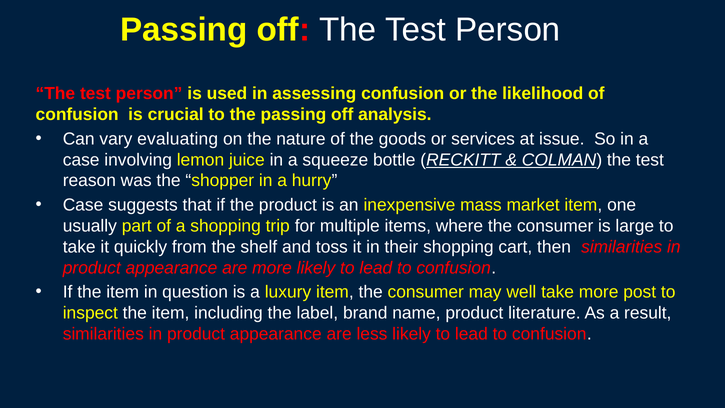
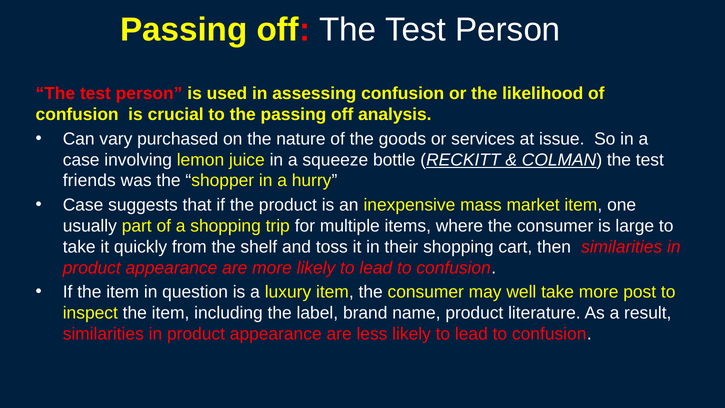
evaluating: evaluating -> purchased (178, 139)
reason: reason -> friends (89, 181)
